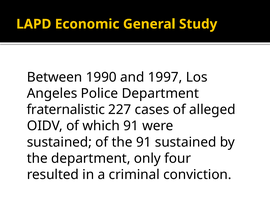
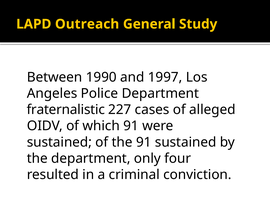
Economic: Economic -> Outreach (87, 24)
